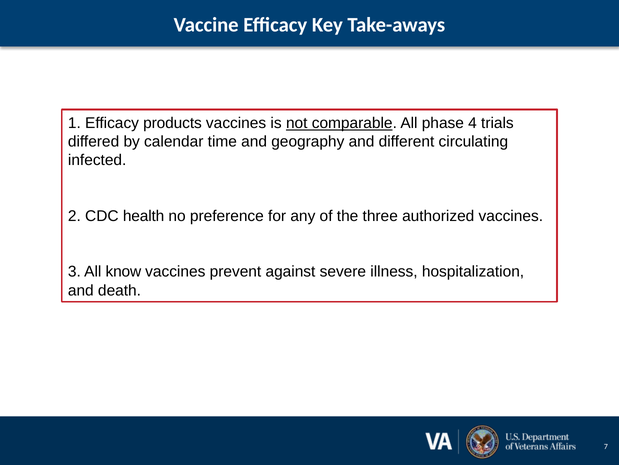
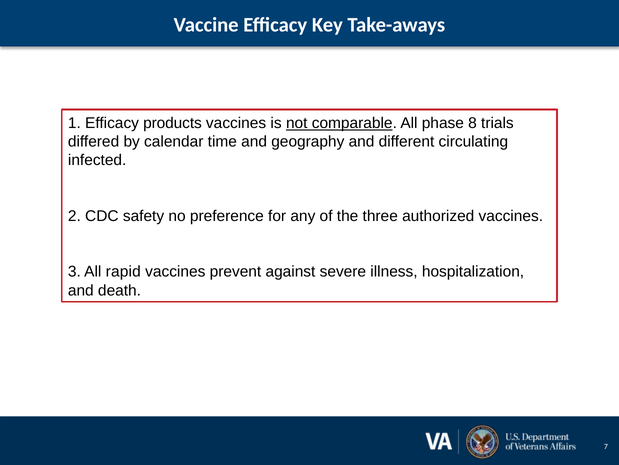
4: 4 -> 8 (472, 123)
health: health -> safety (144, 216)
know: know -> rapid (123, 271)
